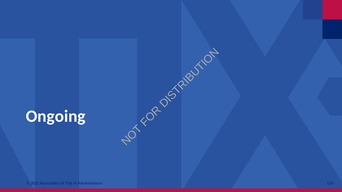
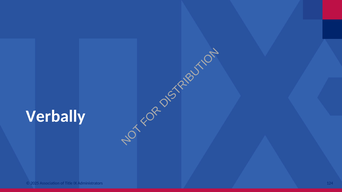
Ongoing: Ongoing -> Verbally (56, 117)
